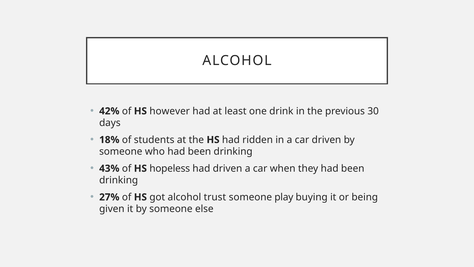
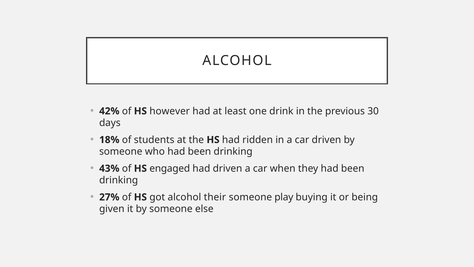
hopeless: hopeless -> engaged (170, 168)
trust: trust -> their (215, 197)
